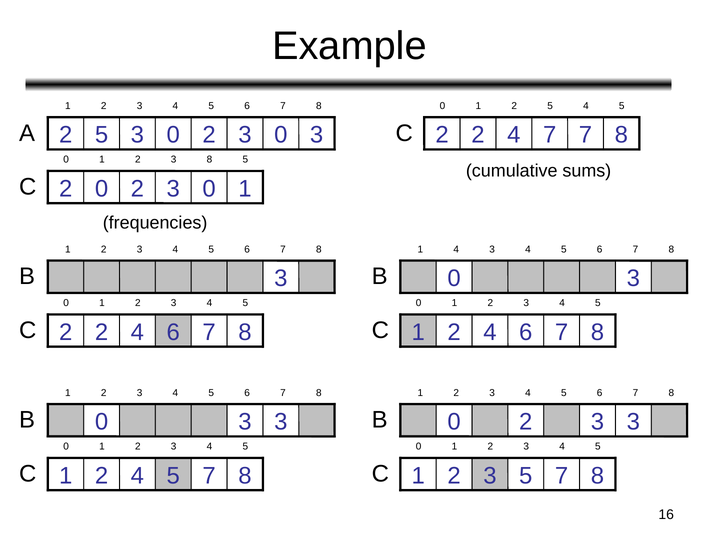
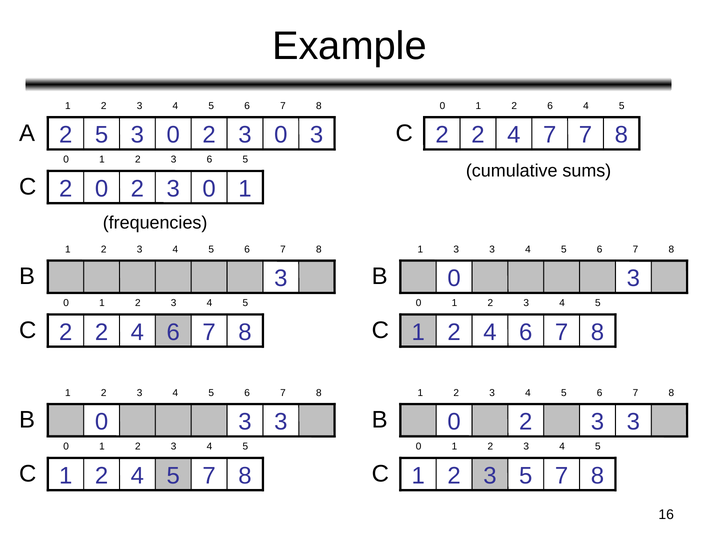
2 5: 5 -> 6 (550, 106)
3 8: 8 -> 6 (209, 160)
1 4: 4 -> 3 (456, 249)
